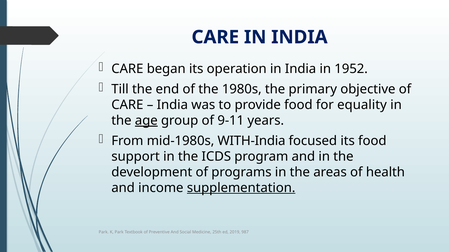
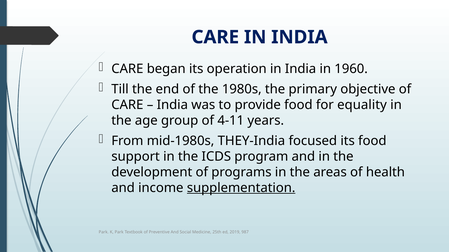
1952: 1952 -> 1960 (351, 69)
age underline: present -> none (146, 121)
9-11: 9-11 -> 4-11 (231, 121)
WITH-India: WITH-India -> THEY-India (251, 141)
